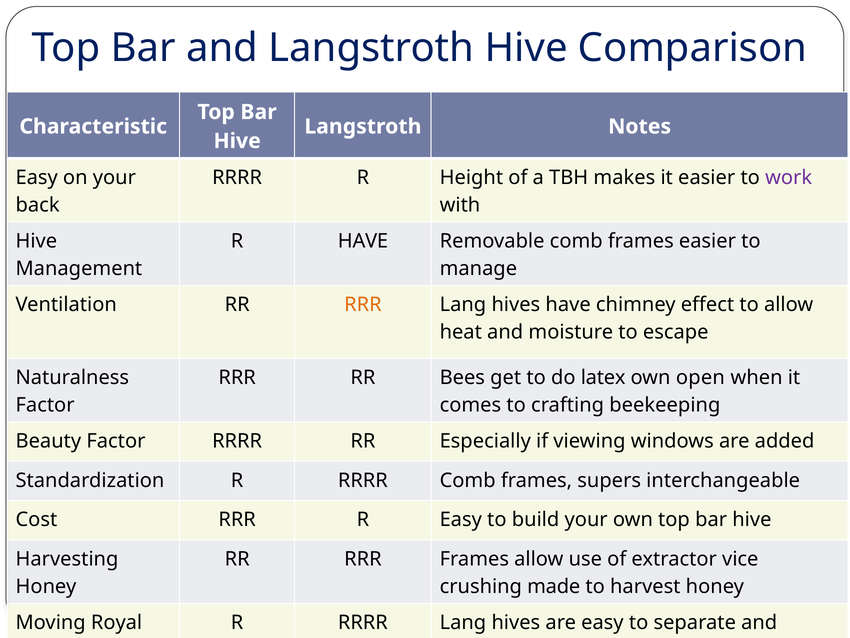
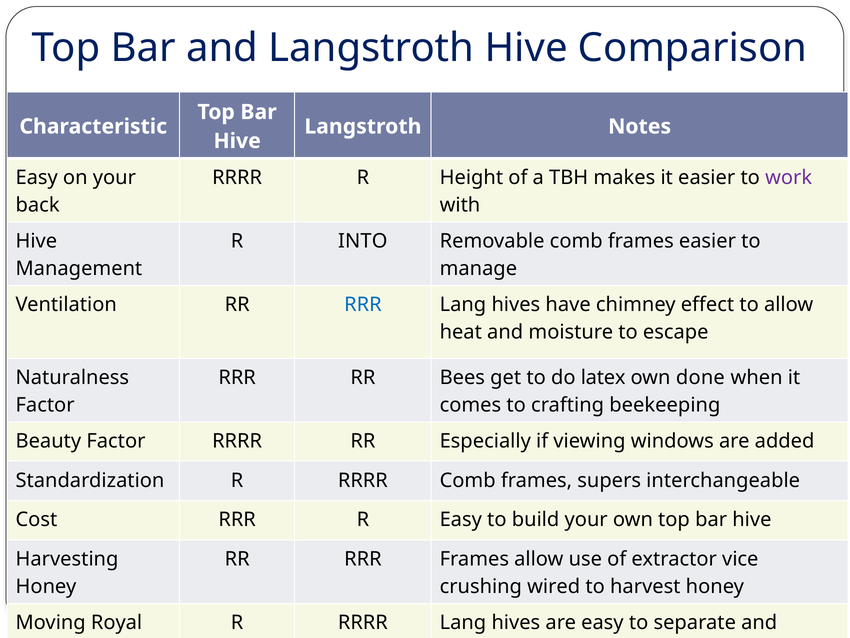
R HAVE: HAVE -> INTO (363, 241)
RRR colour: orange -> blue (363, 305)
open: open -> done (700, 377)
made: made -> wired (554, 586)
